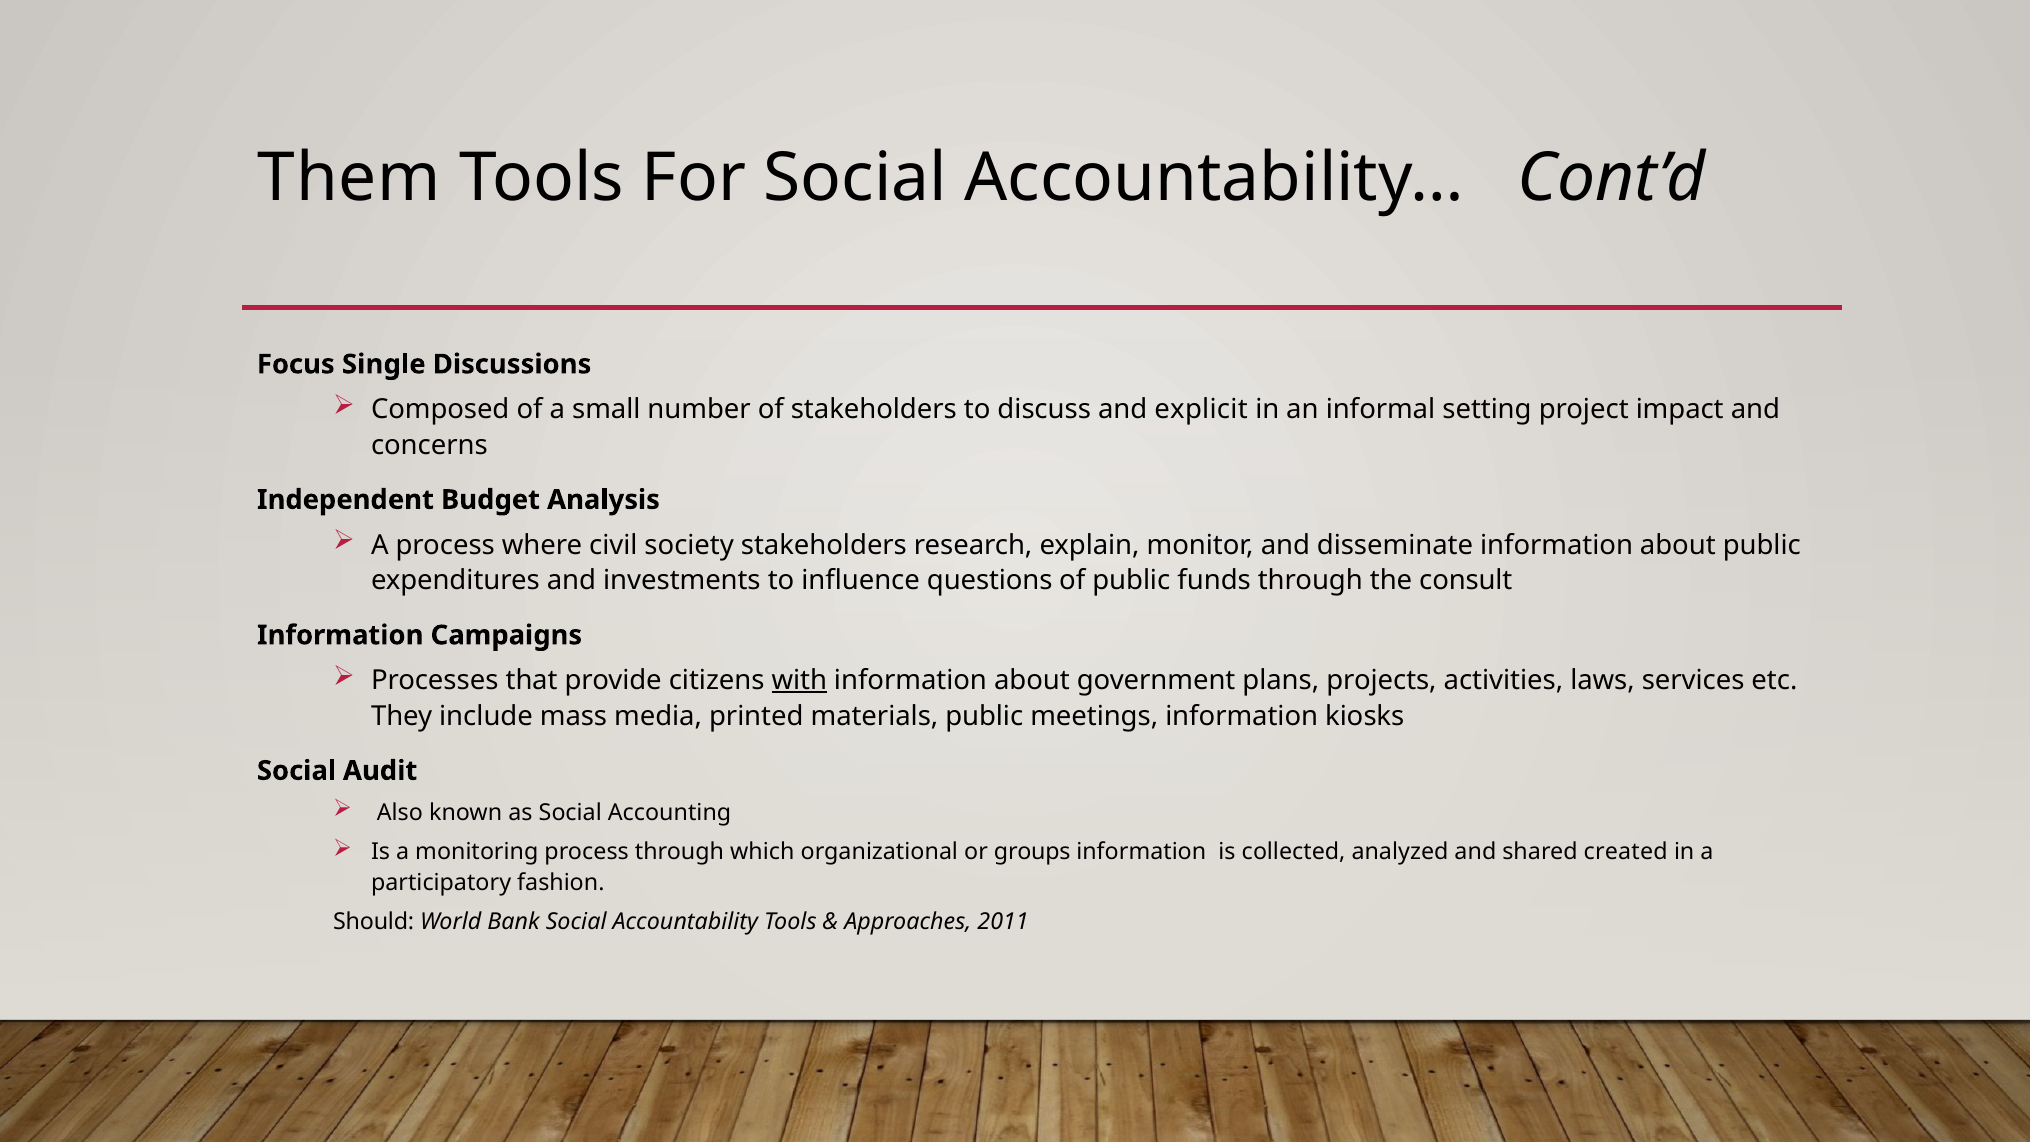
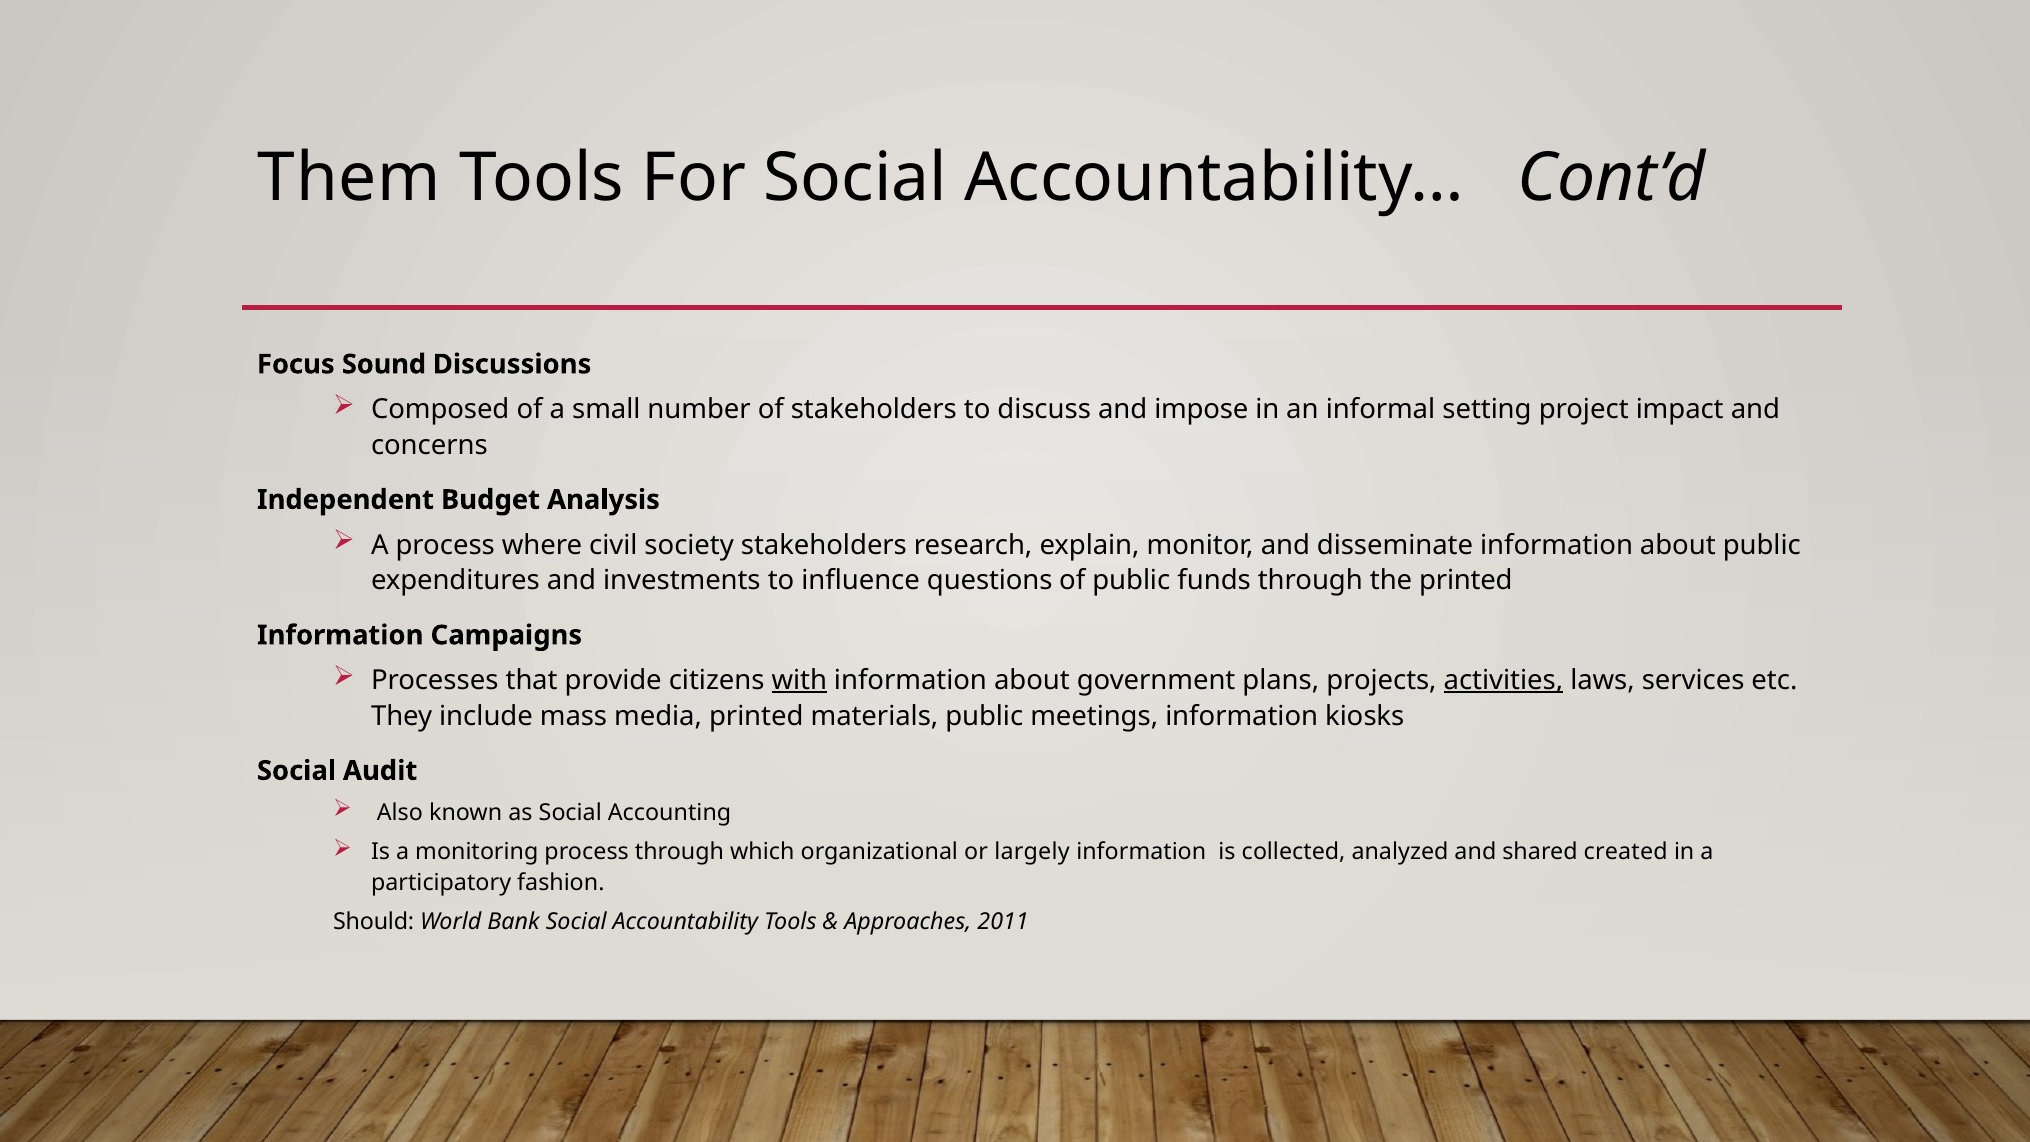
Single: Single -> Sound (384, 364)
explicit: explicit -> impose (1201, 409)
the consult: consult -> printed (1466, 581)
activities underline: none -> present (1503, 680)
groups: groups -> largely (1032, 852)
